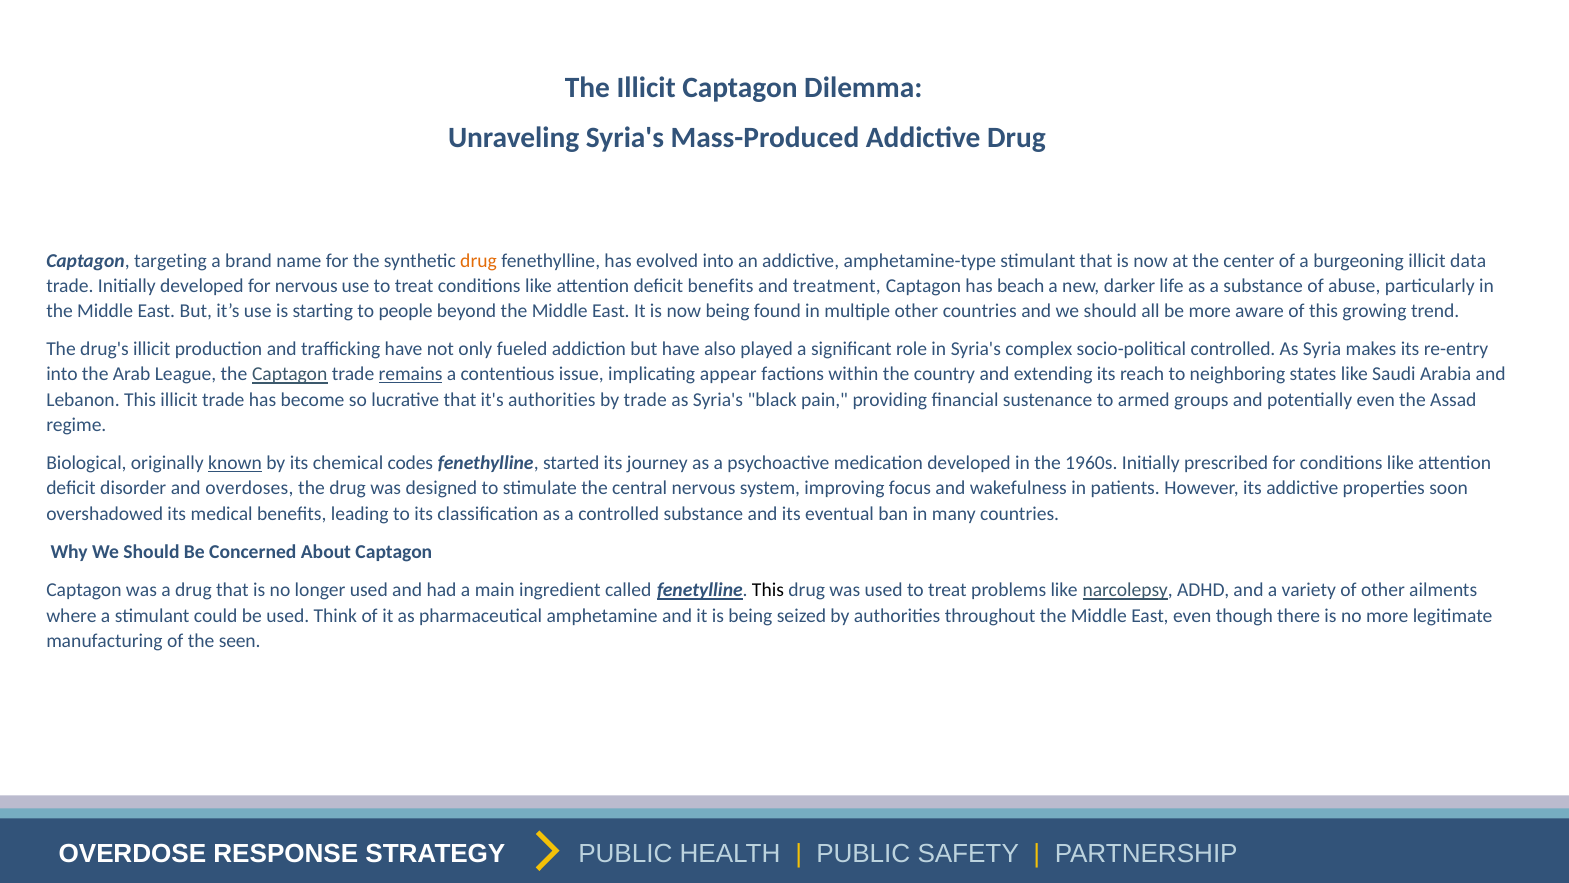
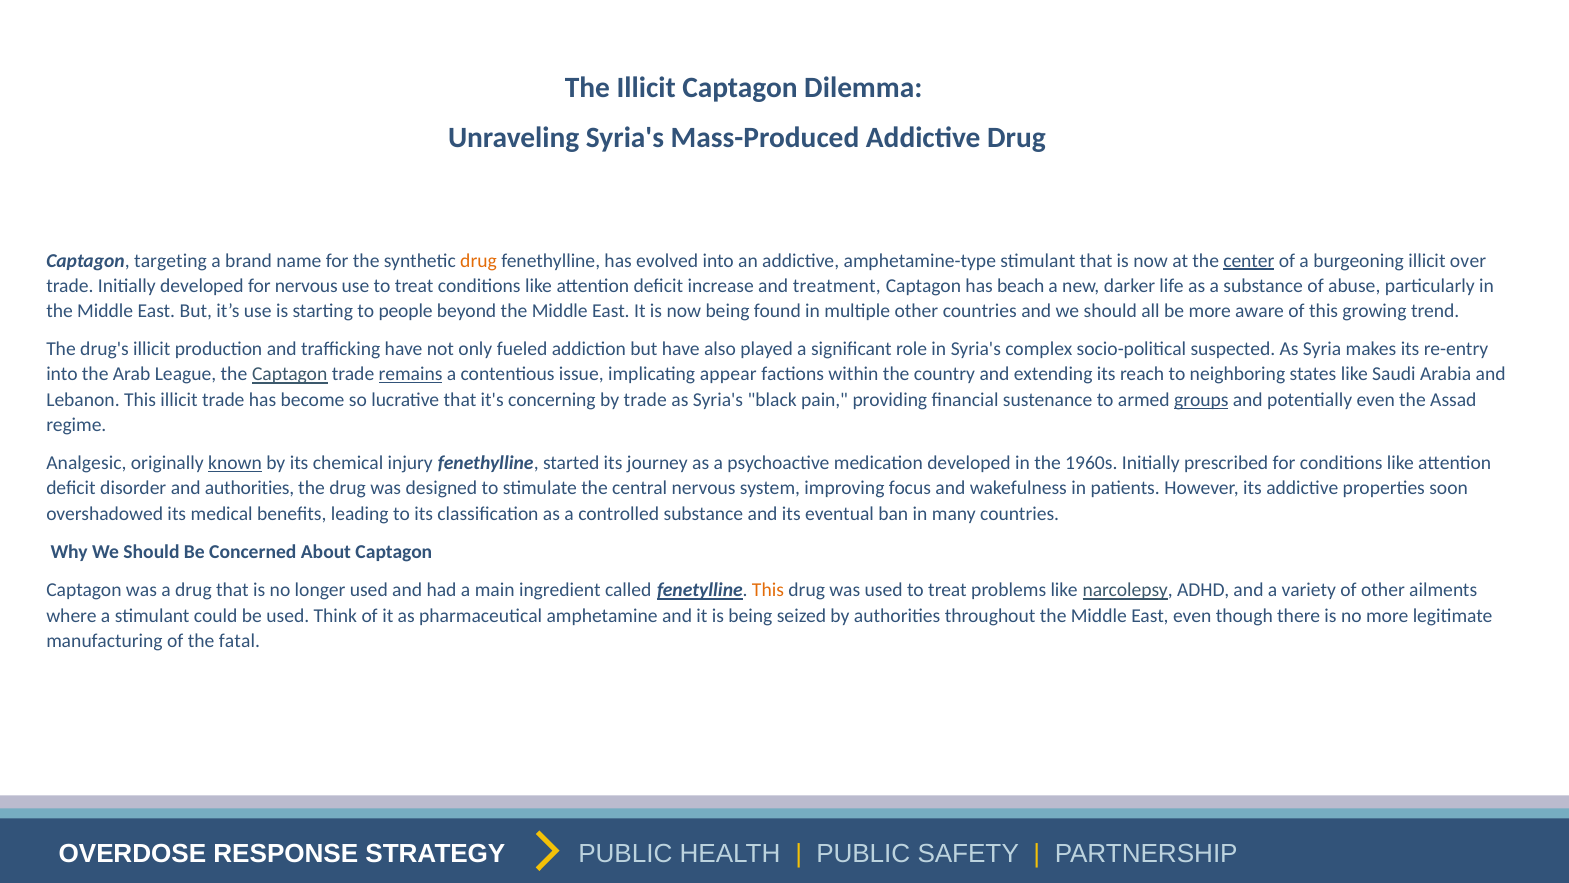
center underline: none -> present (1249, 260)
data: data -> over (1468, 260)
deficit benefits: benefits -> increase (721, 286)
socio-political controlled: controlled -> suspected (1233, 349)
it's authorities: authorities -> concerning (552, 400)
groups underline: none -> present (1201, 400)
Biological: Biological -> Analgesic (86, 463)
codes: codes -> injury (410, 463)
and overdoses: overdoses -> authorities (250, 488)
This colour: black -> orange (768, 590)
seen: seen -> fatal (239, 641)
